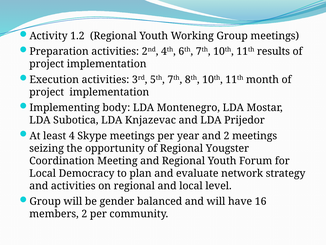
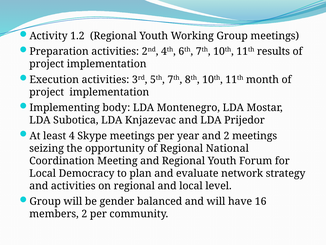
Yougster: Yougster -> National (227, 148)
